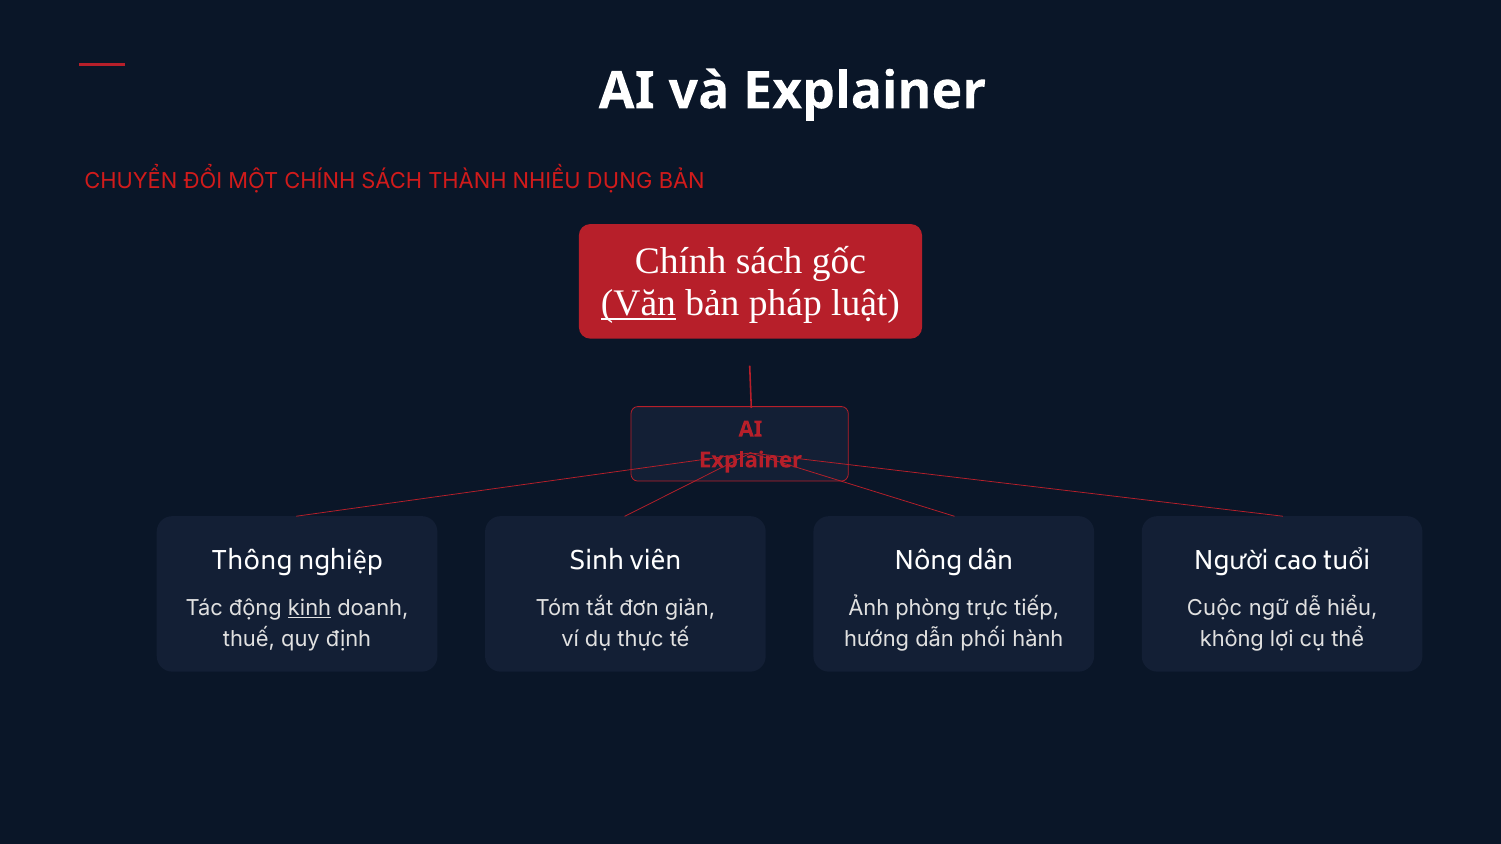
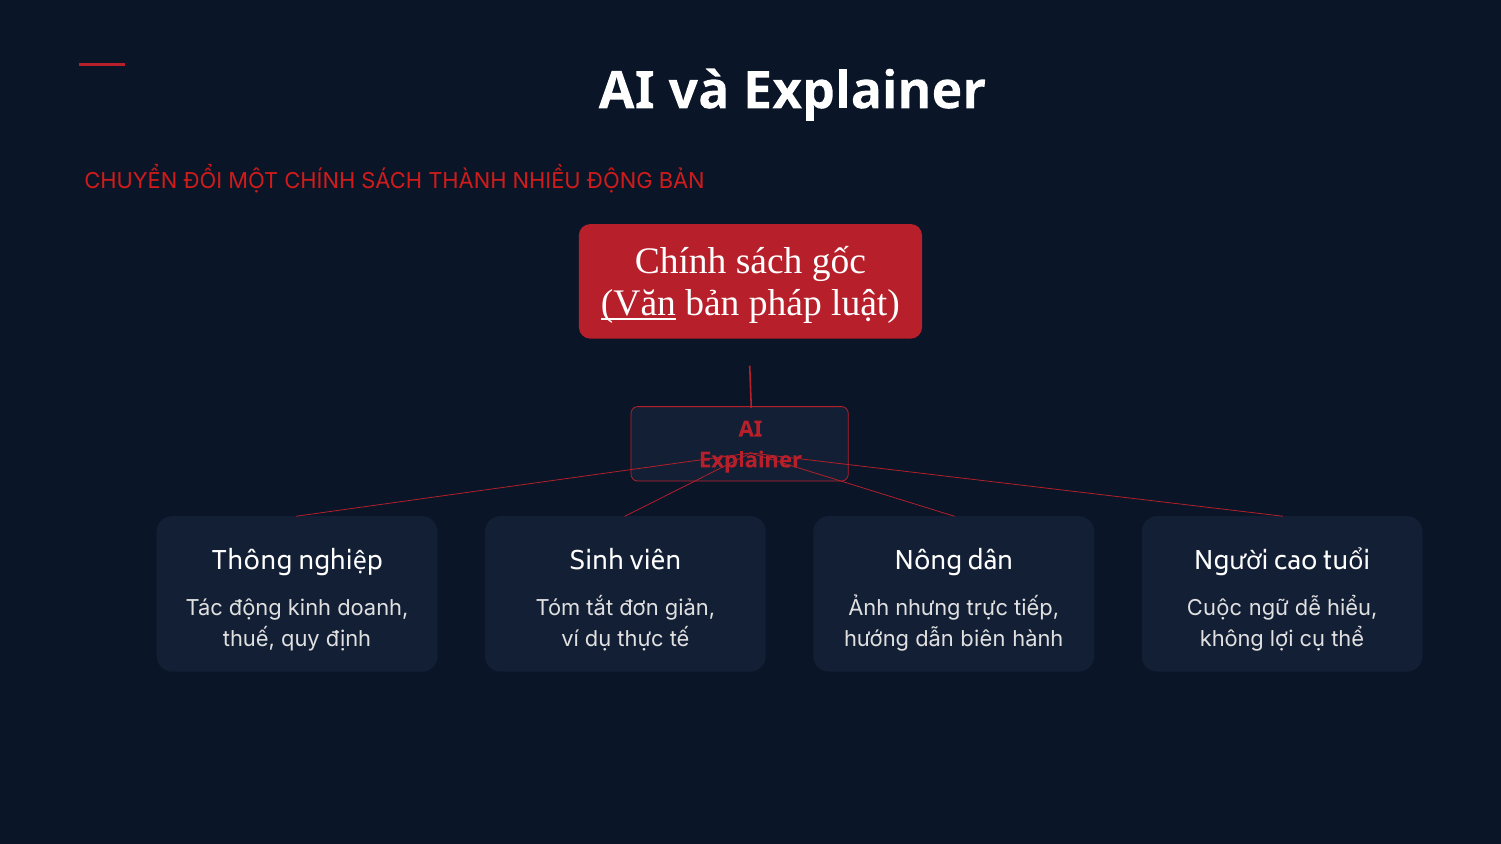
NHIỀU DỤNG: DỤNG -> ĐỘNG (620, 181)
kinh underline: present -> none (310, 608)
phòng: phòng -> nhưng (928, 608)
phối: phối -> biên (983, 639)
